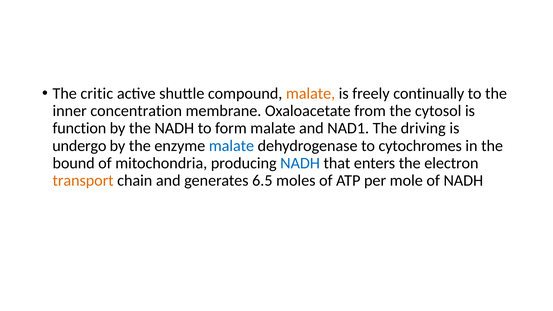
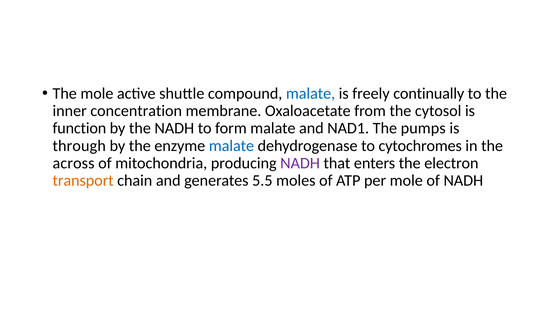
The critic: critic -> mole (97, 93)
malate colour: orange -> blue (311, 93)
driving: driving -> pumps (423, 128)
undergo: undergo -> through (79, 146)
bound: bound -> across (74, 163)
NADH colour: blue -> purple (300, 163)
6.5: 6.5 -> 5.5 (262, 181)
